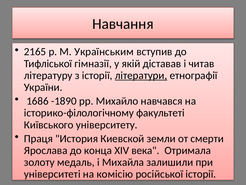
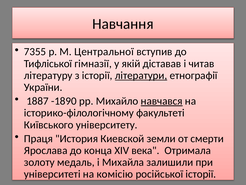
2165: 2165 -> 7355 (35, 52)
Українським: Українським -> Центральної (104, 52)
1686: 1686 -> 1887 (38, 101)
навчався underline: none -> present (162, 101)
